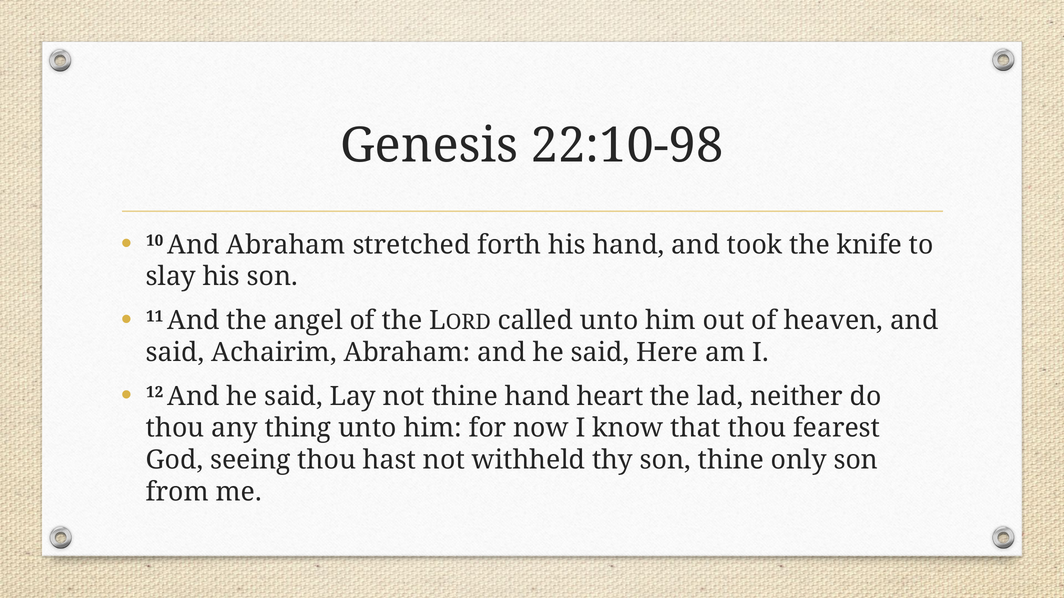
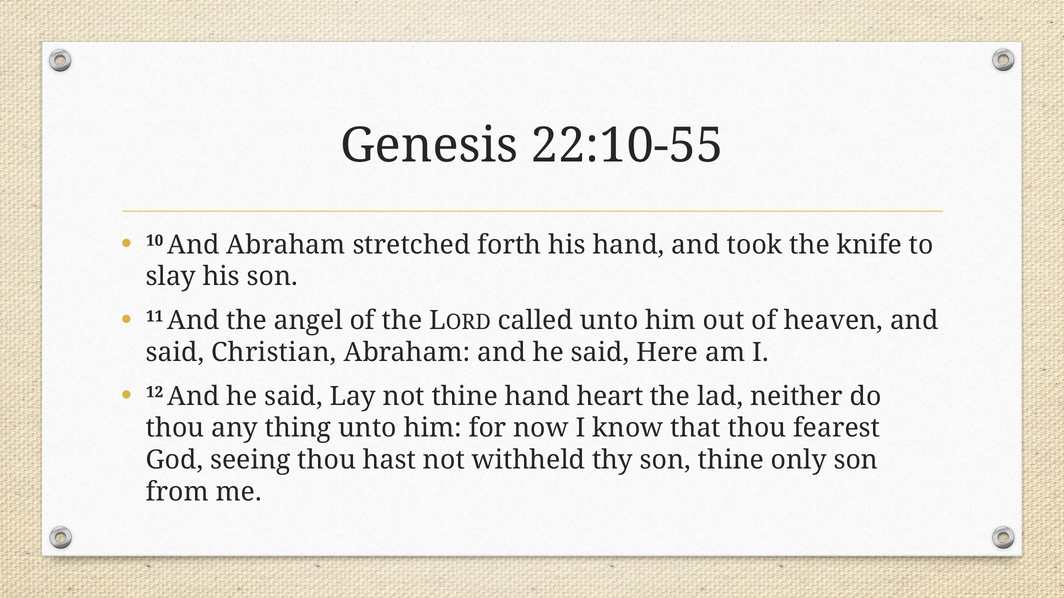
22:10-98: 22:10-98 -> 22:10-55 (627, 146)
Achairim: Achairim -> Christian (274, 353)
